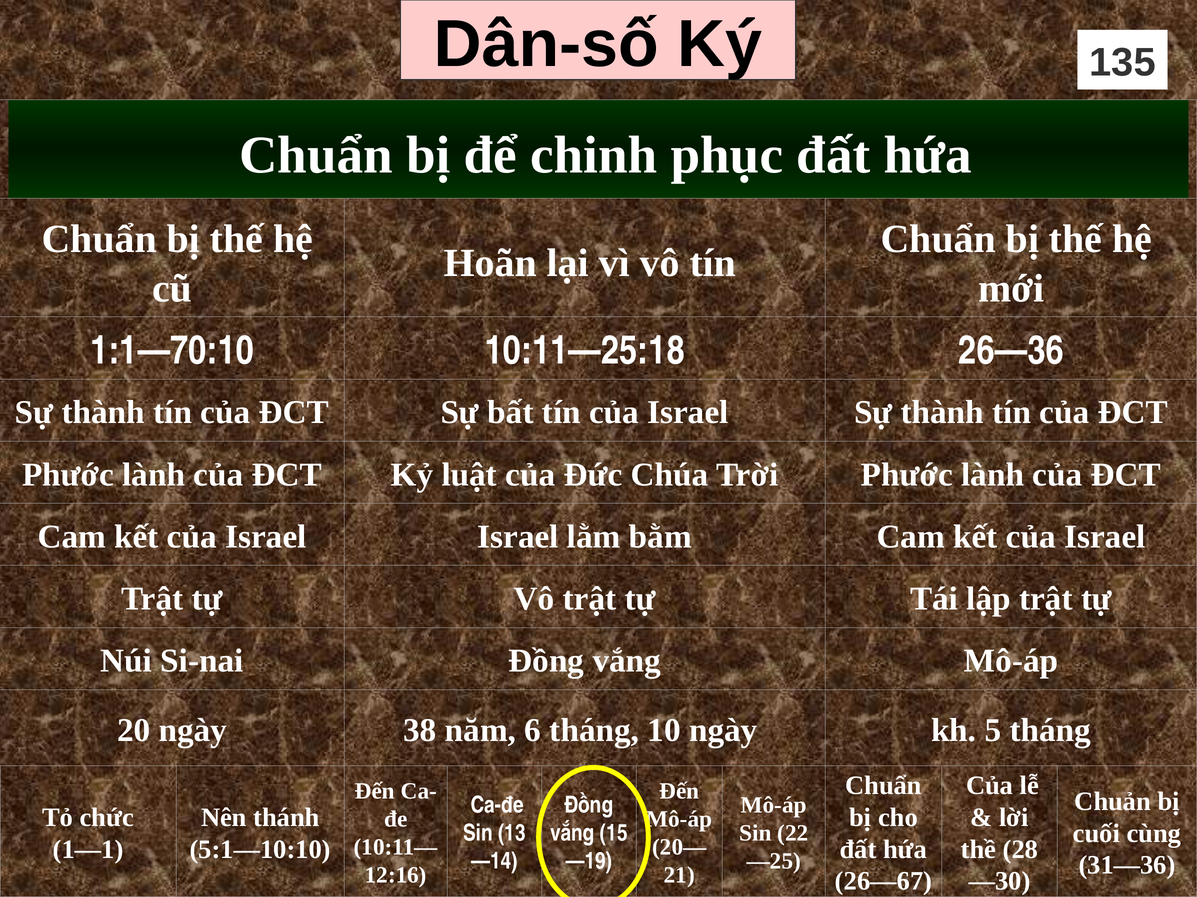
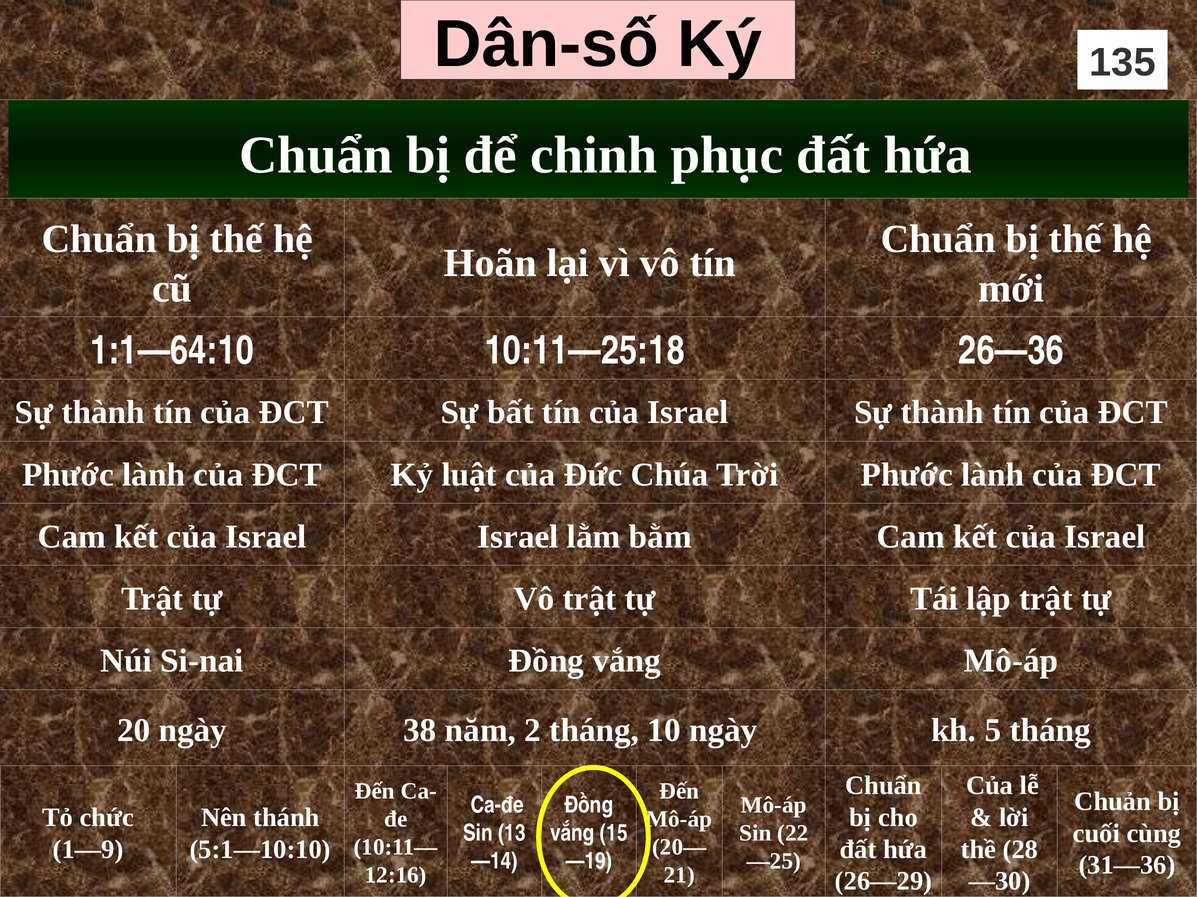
1:1—70:10: 1:1—70:10 -> 1:1—64:10 (172, 351)
6: 6 -> 2 (533, 731)
1—1: 1—1 -> 1—9 (88, 850)
26—67: 26—67 -> 26—29 (884, 882)
